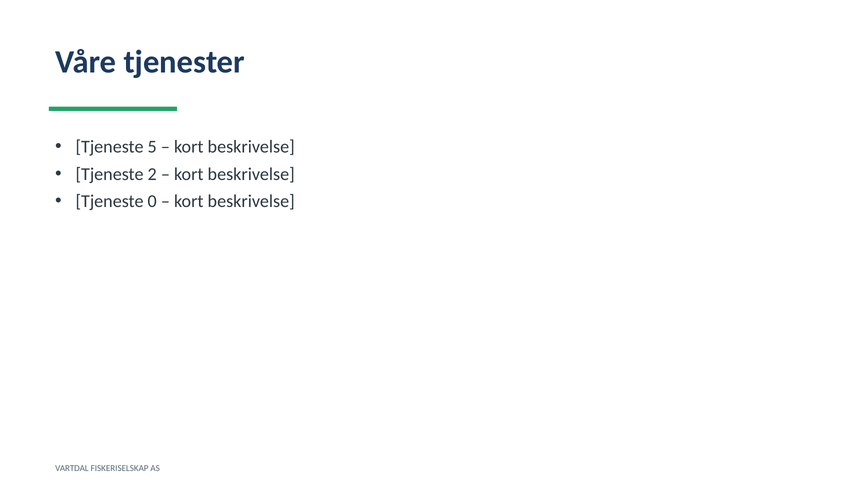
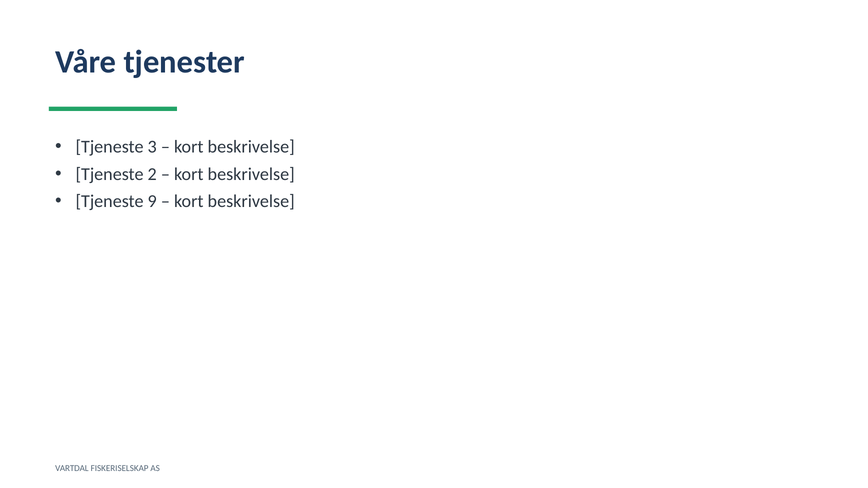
5: 5 -> 3 (152, 147)
0: 0 -> 9 (152, 201)
